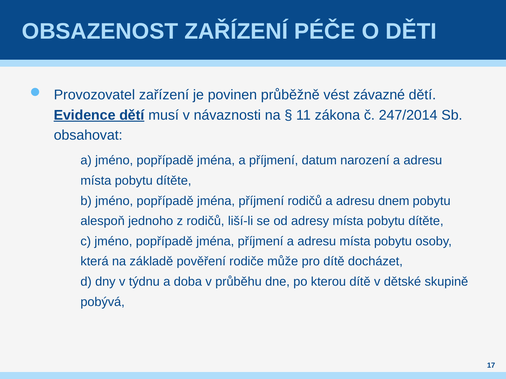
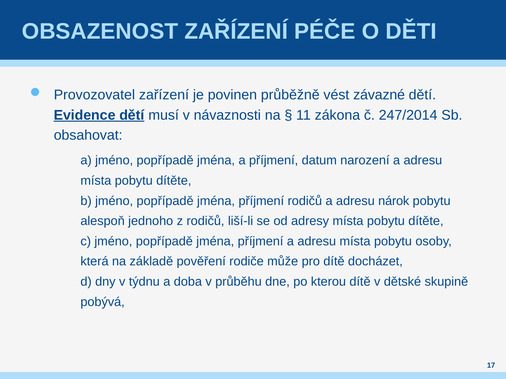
dnem: dnem -> nárok (394, 201)
